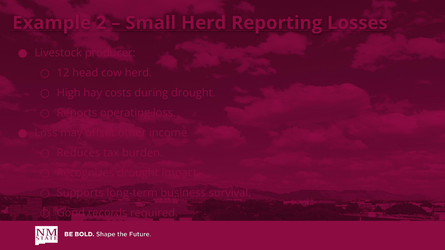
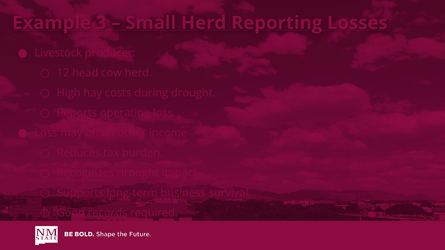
2: 2 -> 3 (101, 23)
